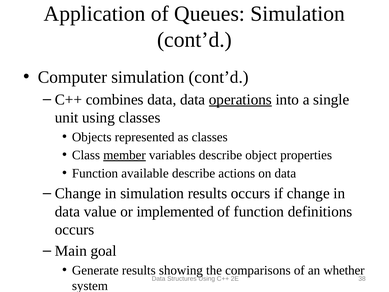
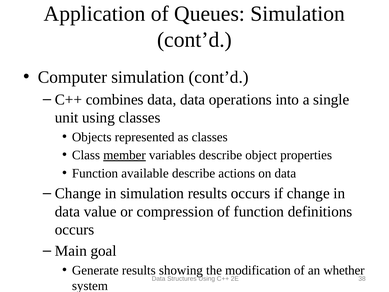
operations underline: present -> none (240, 99)
implemented: implemented -> compression (175, 211)
comparisons: comparisons -> modification (258, 270)
